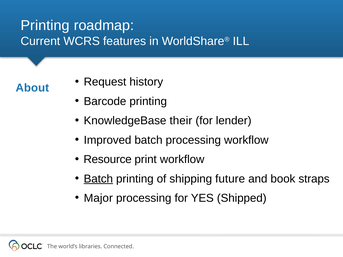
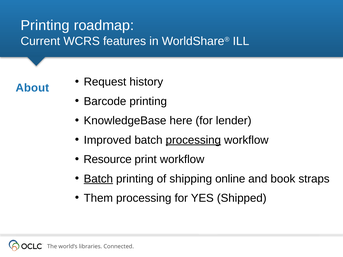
their: their -> here (181, 121)
processing underline: none -> present (193, 140)
future: future -> online (230, 179)
Major: Major -> Them (98, 198)
